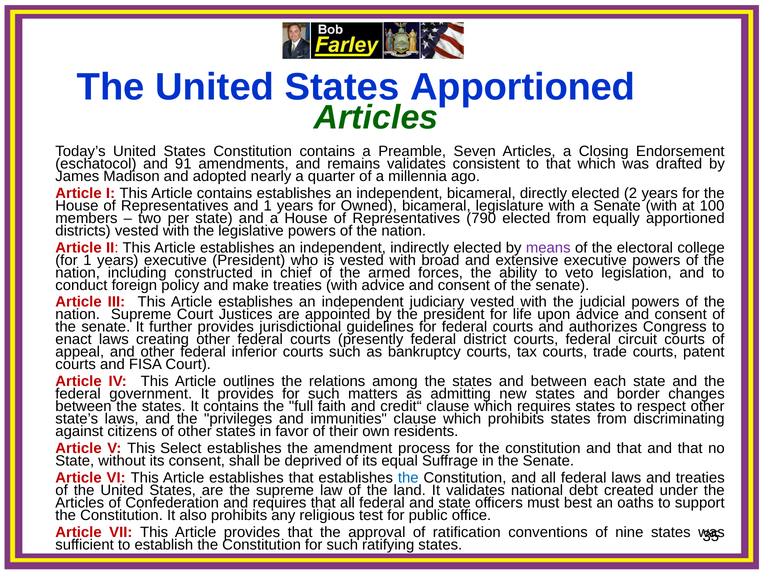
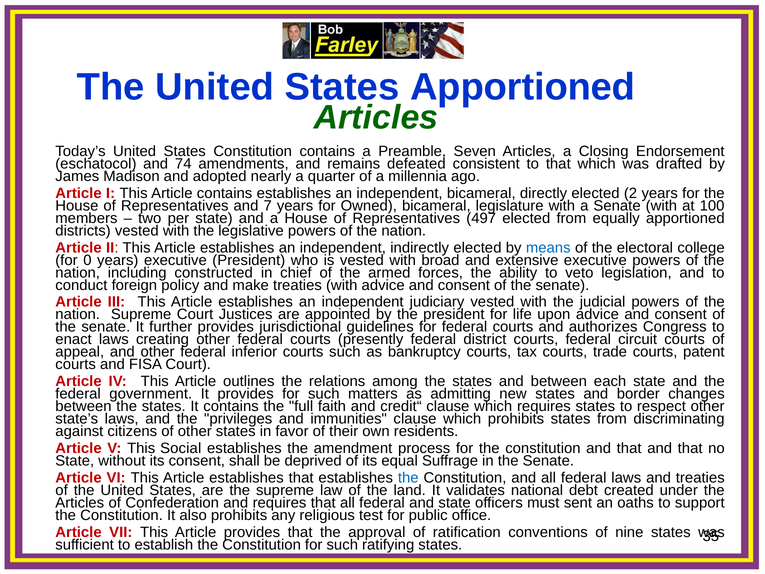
91: 91 -> 74 (183, 164)
remains validates: validates -> defeated (416, 164)
and 1: 1 -> 7 (268, 206)
790: 790 -> 497 (481, 218)
means colour: purple -> blue (548, 248)
for 1: 1 -> 0 (87, 260)
Select: Select -> Social (181, 448)
best: best -> sent (578, 503)
